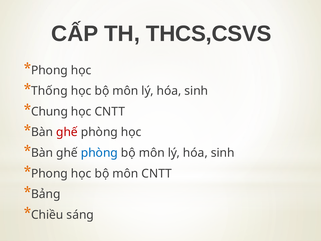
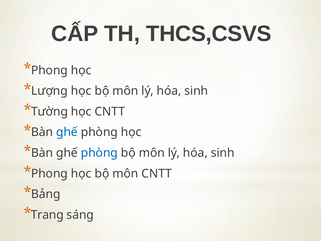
Thống: Thống -> Lượng (49, 91)
Chung: Chung -> Tường (49, 111)
ghế colour: red -> blue (67, 132)
Chiều: Chiều -> Trang (47, 215)
